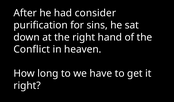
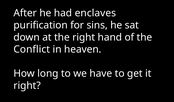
consider: consider -> enclaves (95, 13)
